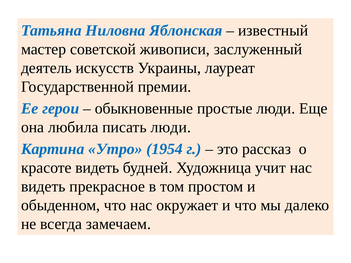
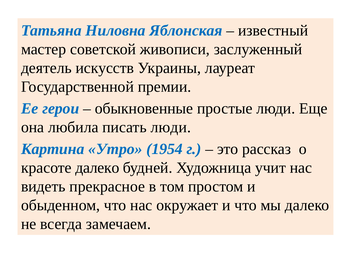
красоте видеть: видеть -> далеко (97, 168)
